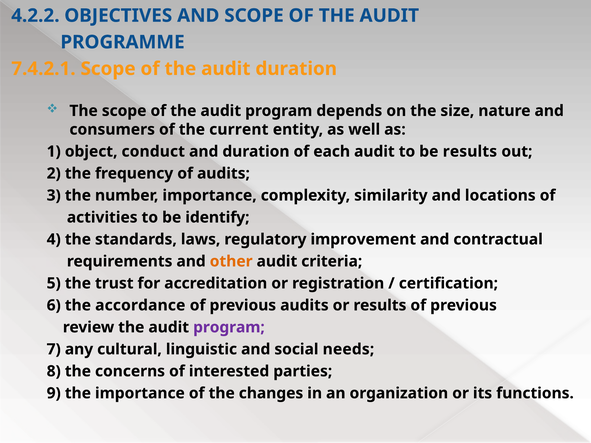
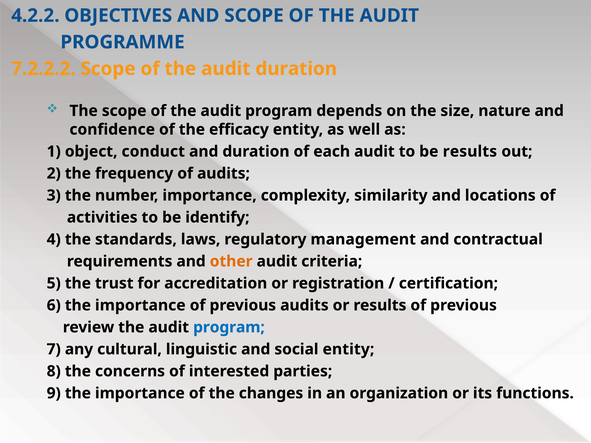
7.4.2.1: 7.4.2.1 -> 7.2.2.2 (43, 69)
consumers: consumers -> confidence (112, 130)
current: current -> efficacy (239, 130)
improvement: improvement -> management (363, 239)
6 the accordance: accordance -> importance (140, 305)
program colour: purple -> blue (229, 327)
social needs: needs -> entity (348, 349)
